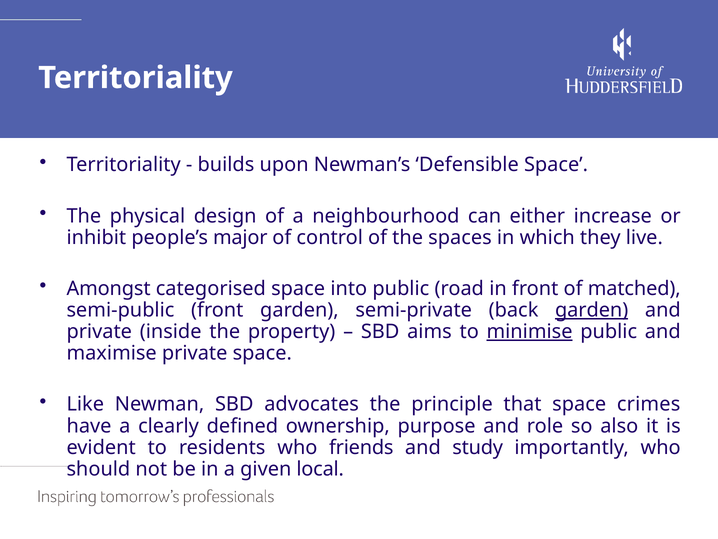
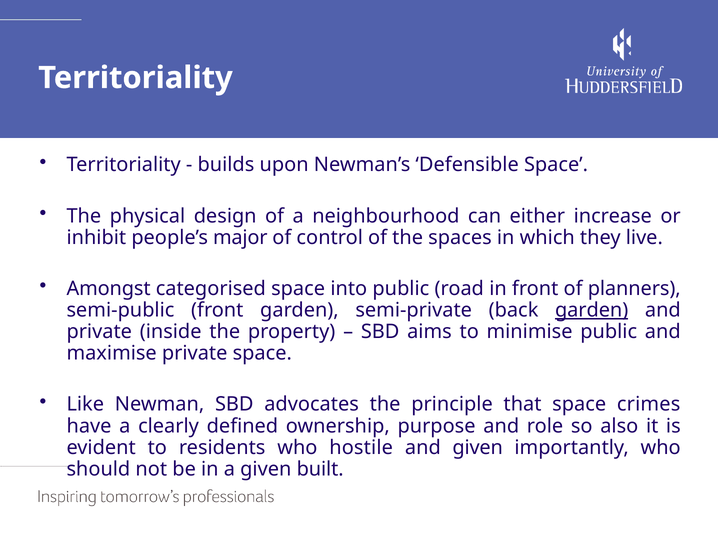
matched: matched -> planners (634, 288)
minimise underline: present -> none (530, 331)
friends: friends -> hostile (361, 447)
and study: study -> given (478, 447)
local: local -> built (320, 469)
